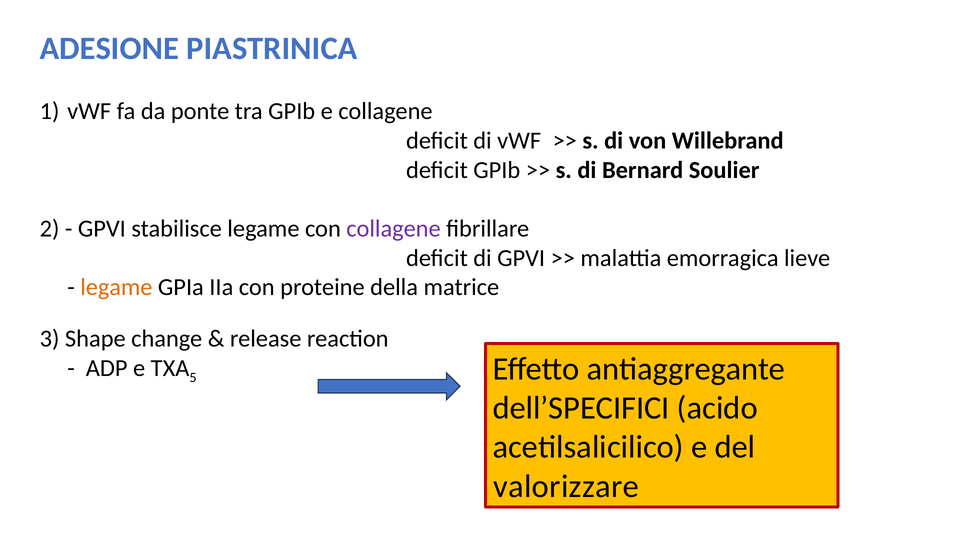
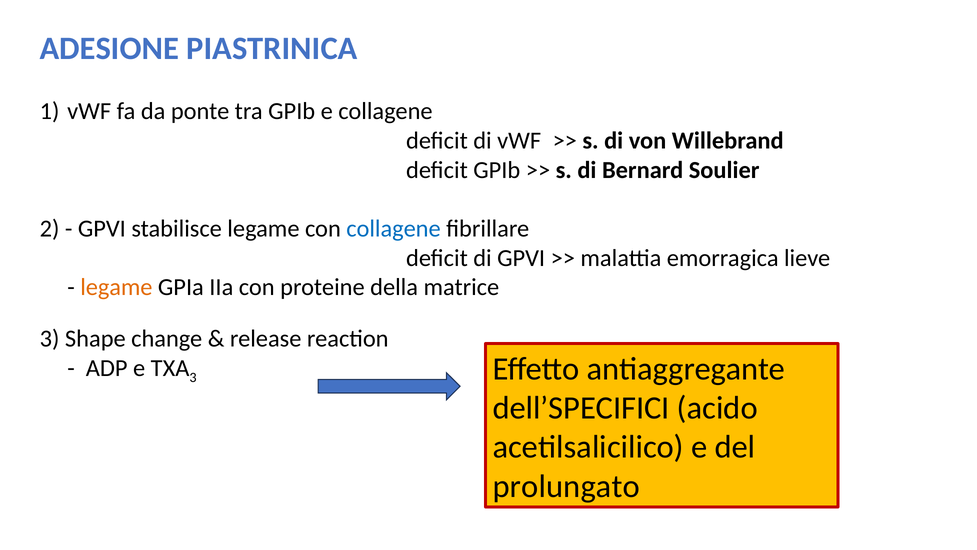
collagene colour: purple -> blue (393, 228)
5: 5 -> 3 (193, 377)
valorizzare: valorizzare -> prolungato (566, 486)
